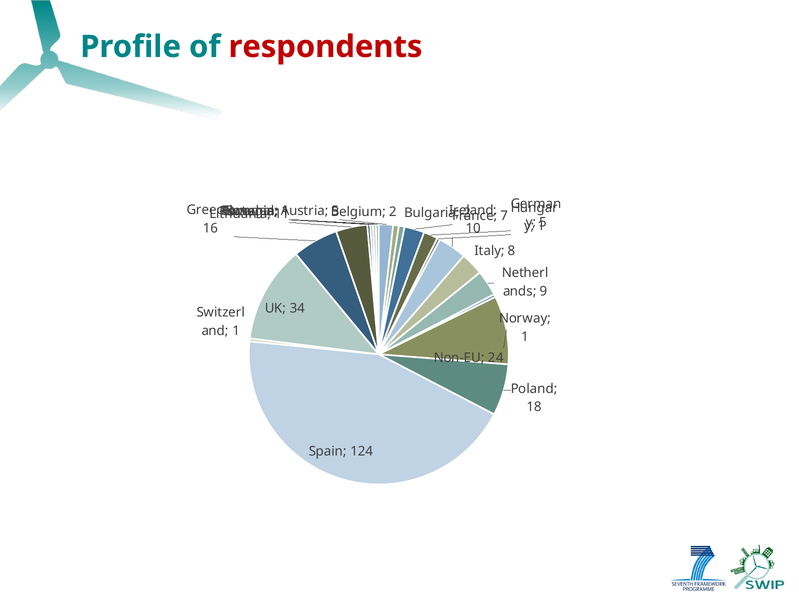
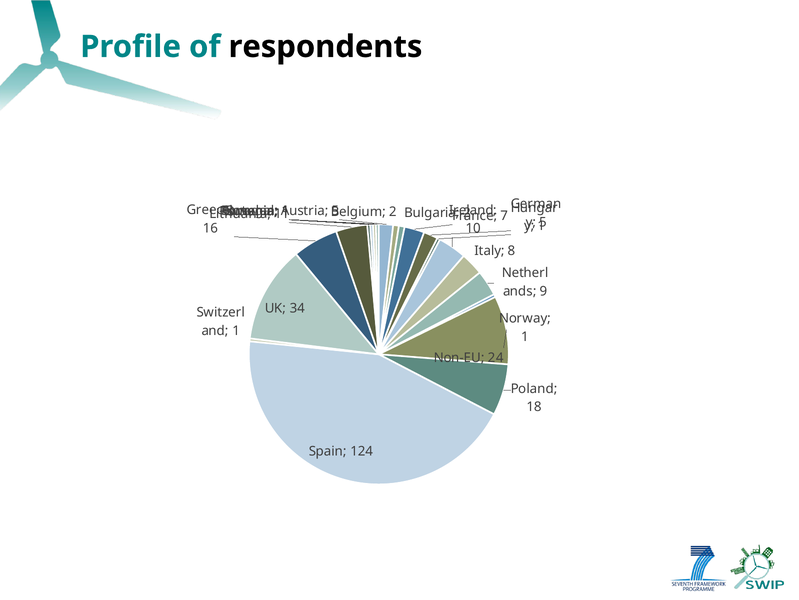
respondents colour: red -> black (325, 47)
